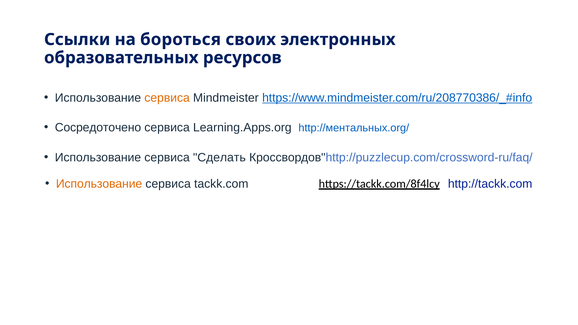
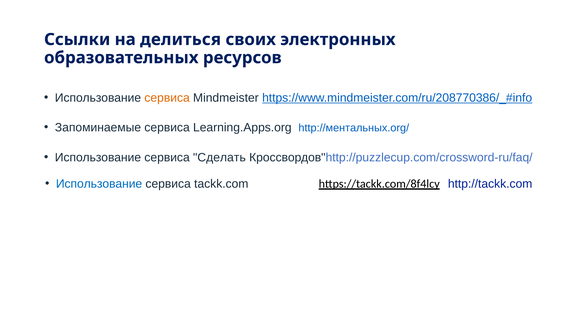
бороться: бороться -> делиться (181, 40)
Сосредоточено: Сосредоточено -> Запоминаемые (98, 128)
Использование colour: orange -> blue (99, 184)
